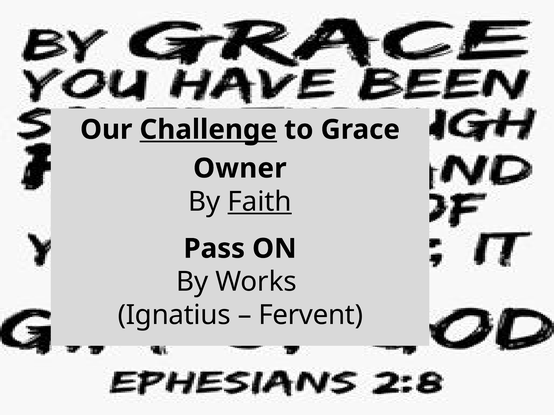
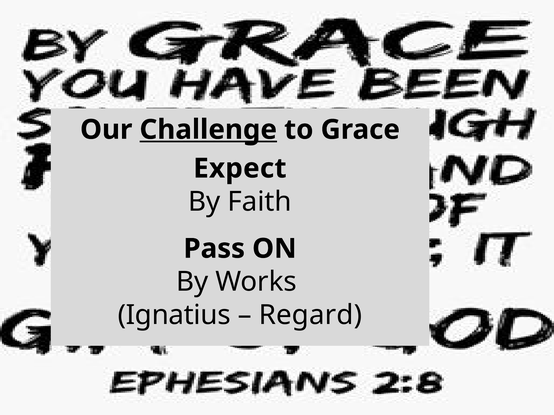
Owner: Owner -> Expect (240, 169)
Faith underline: present -> none (260, 202)
Fervent: Fervent -> Regard (310, 315)
